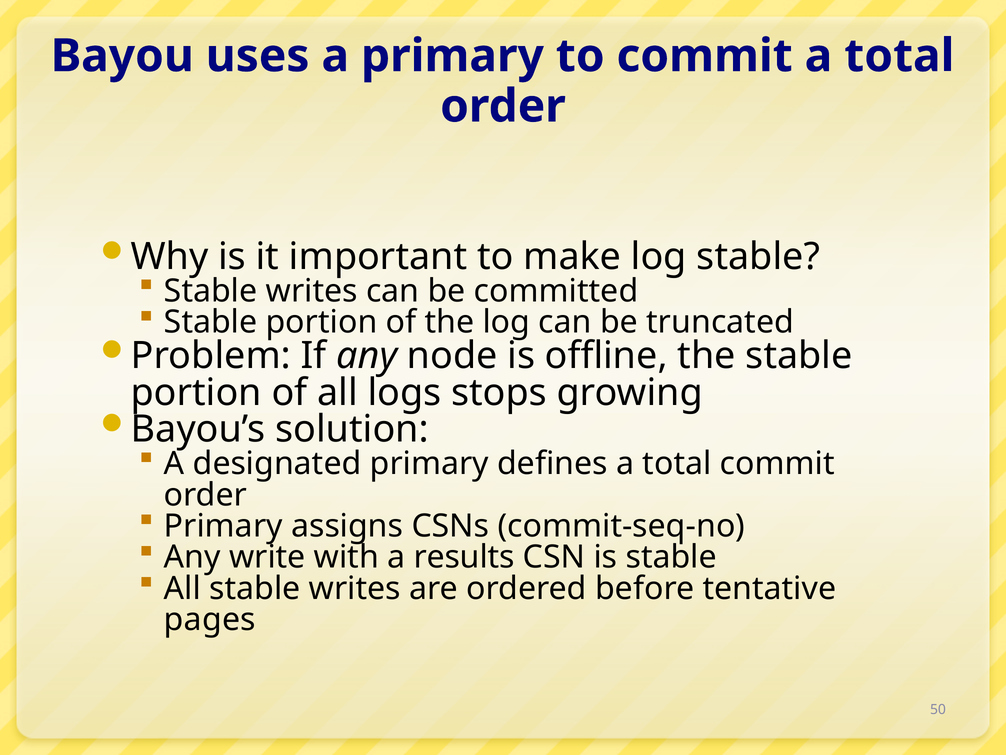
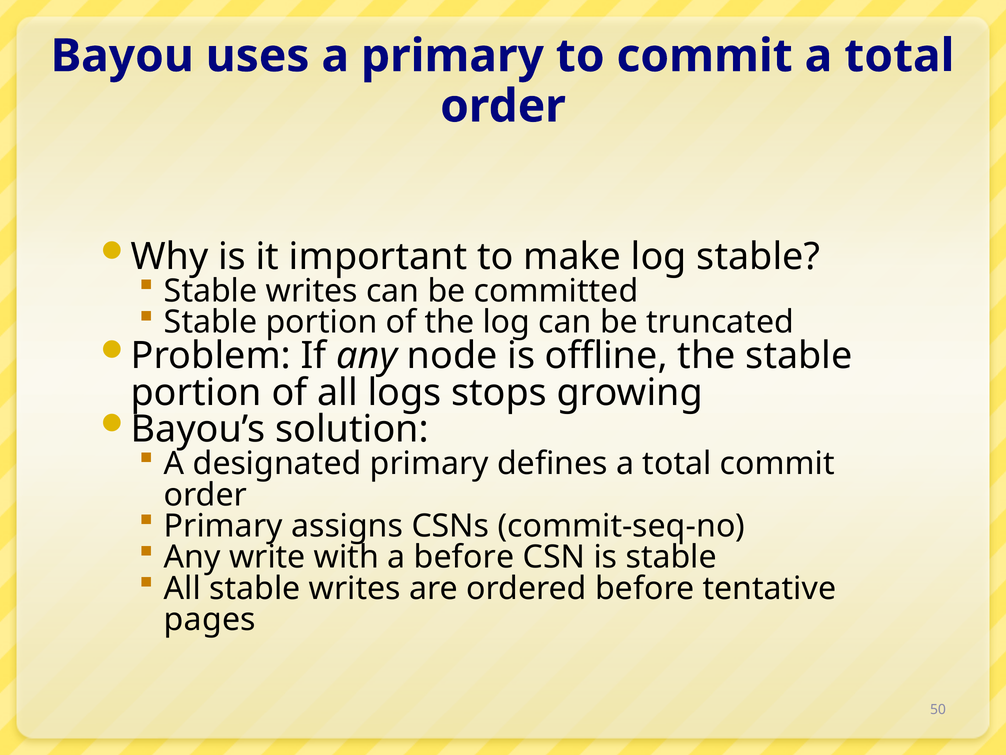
a results: results -> before (464, 557)
